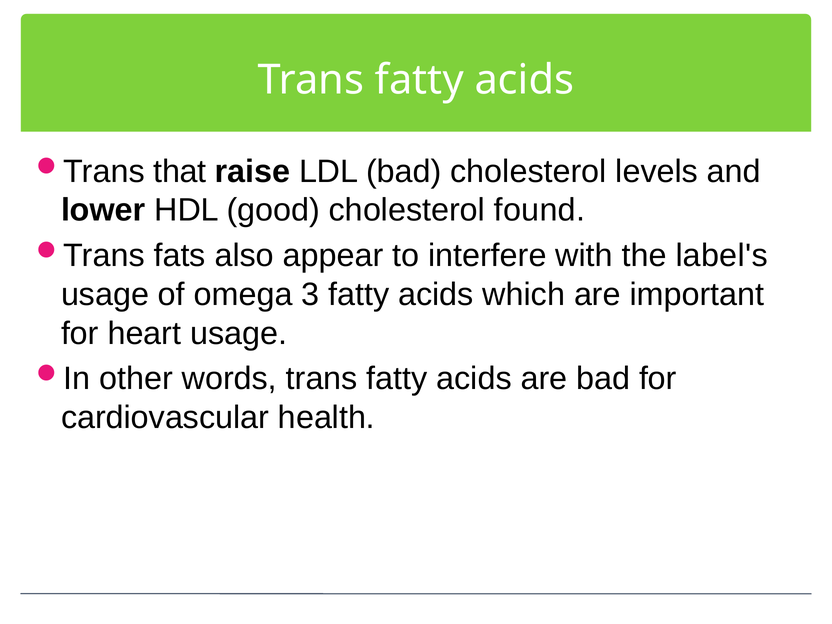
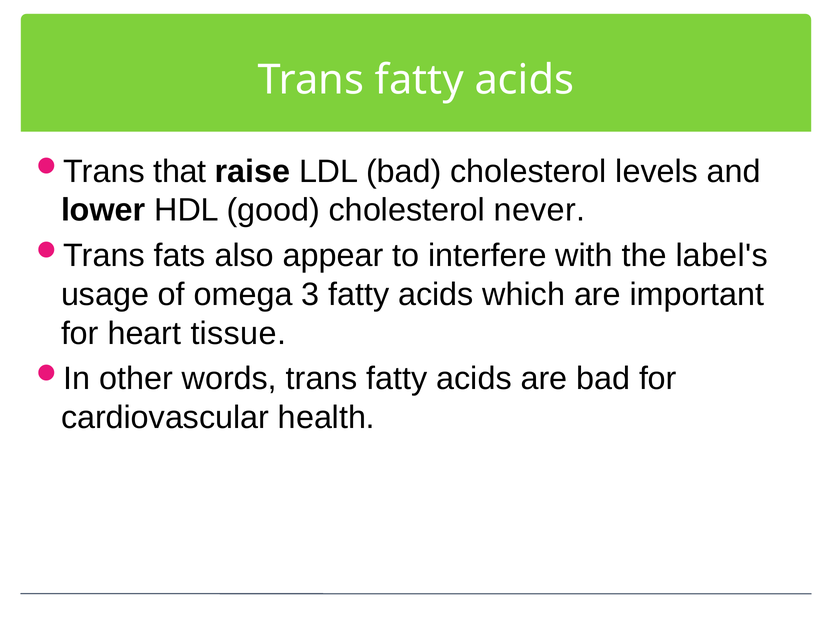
found: found -> never (540, 210)
heart usage: usage -> tissue (238, 333)
